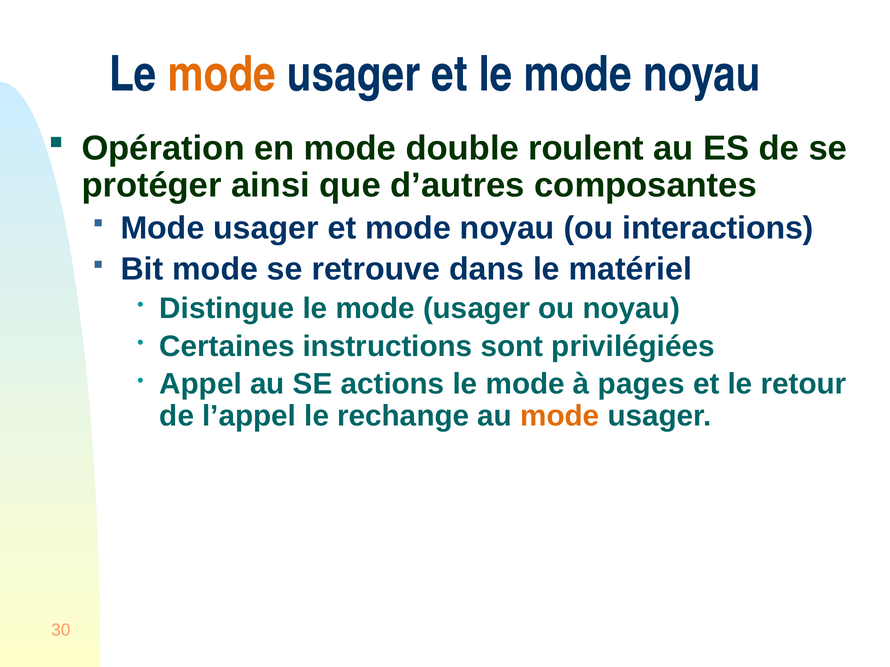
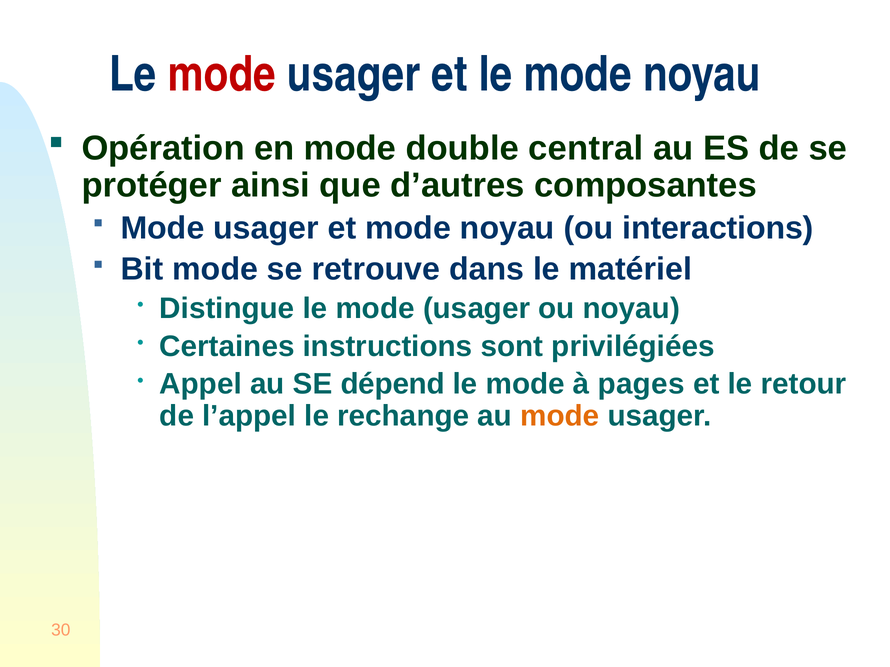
mode colour: orange -> red (222, 75)
roulent: roulent -> central (586, 148)
actions: actions -> dépend (393, 384)
